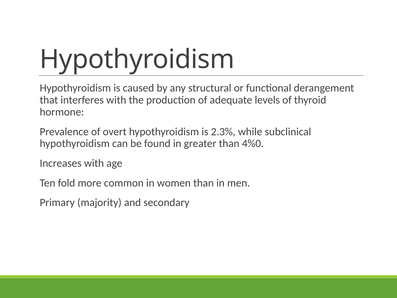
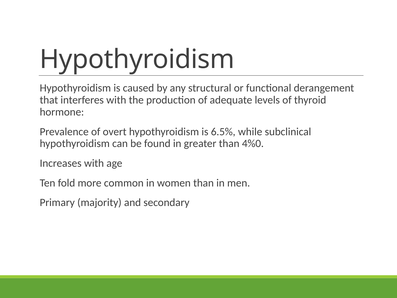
2.3%: 2.3% -> 6.5% (223, 132)
